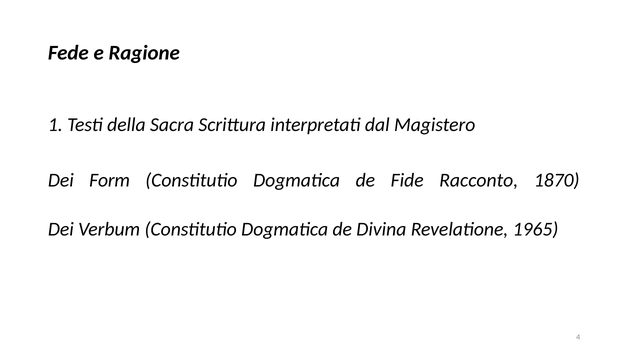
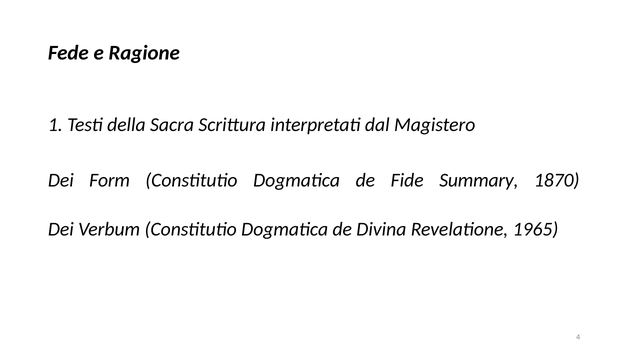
Racconto: Racconto -> Summary (479, 180)
